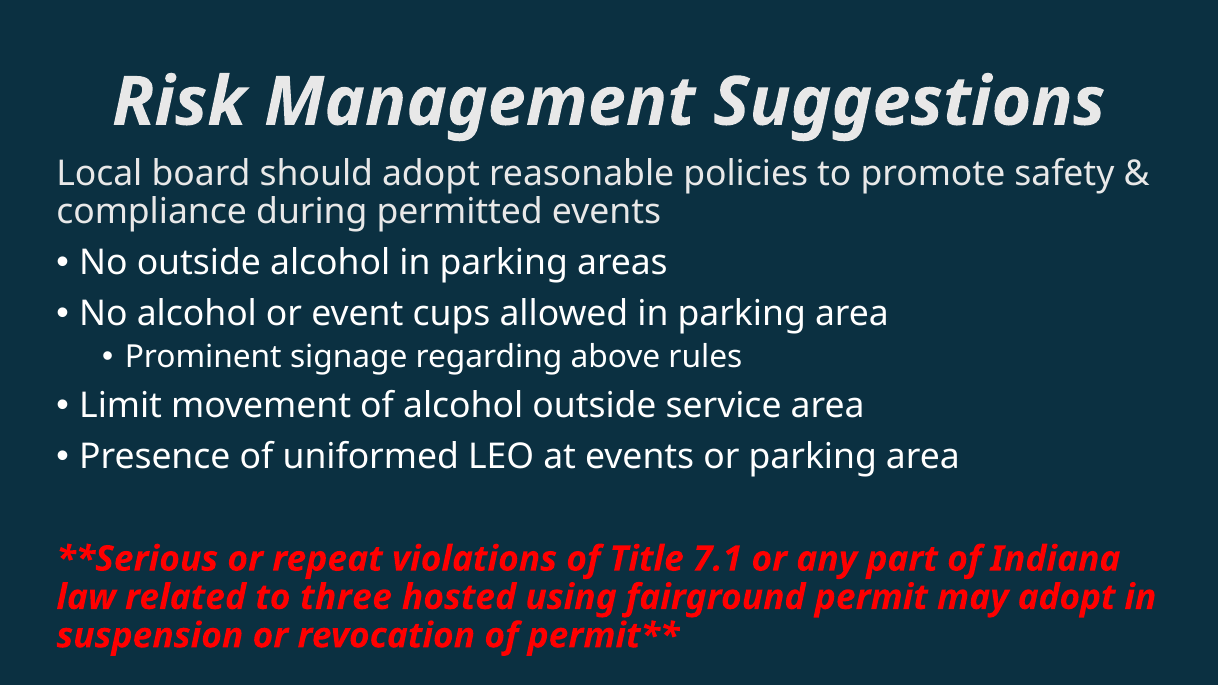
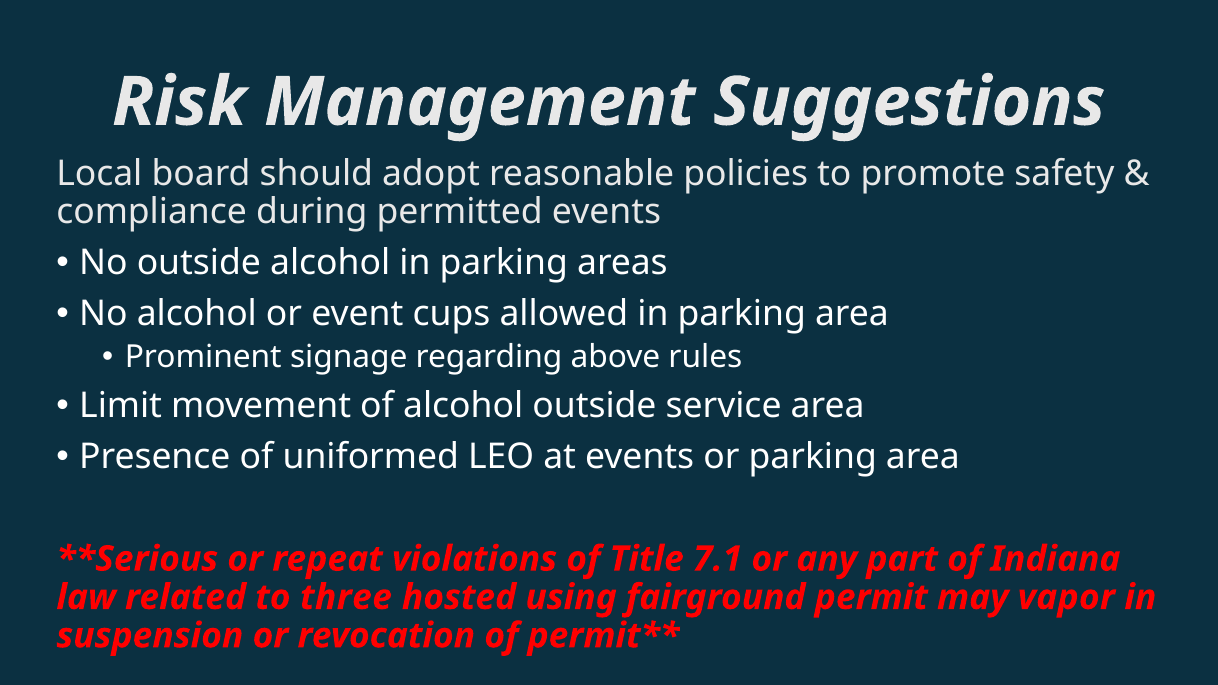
may adopt: adopt -> vapor (1066, 597)
